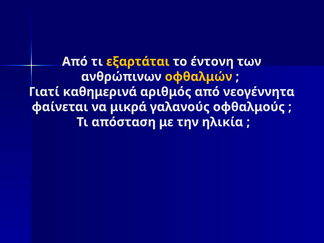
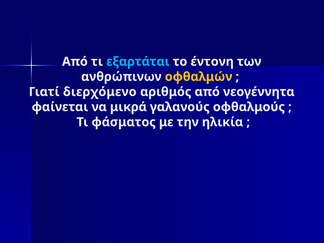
εξαρτάται colour: yellow -> light blue (138, 62)
καθημερινά: καθημερινά -> διερχόμενο (100, 92)
απόσταση: απόσταση -> φάσματος (124, 122)
